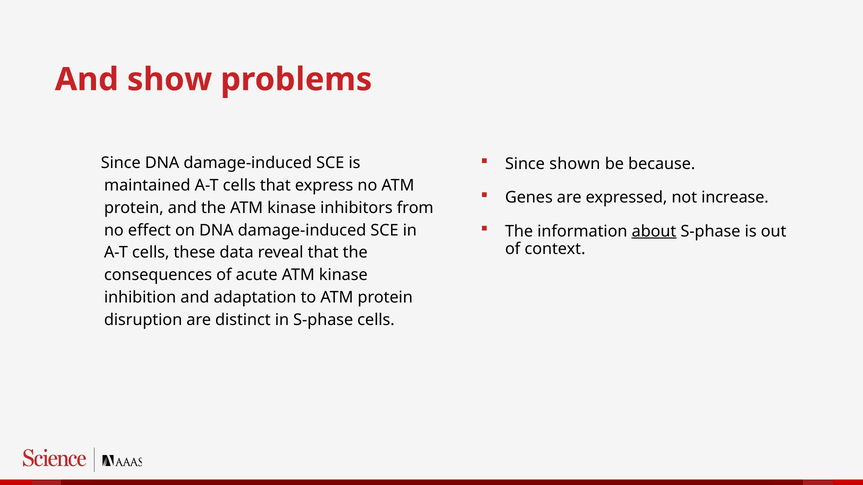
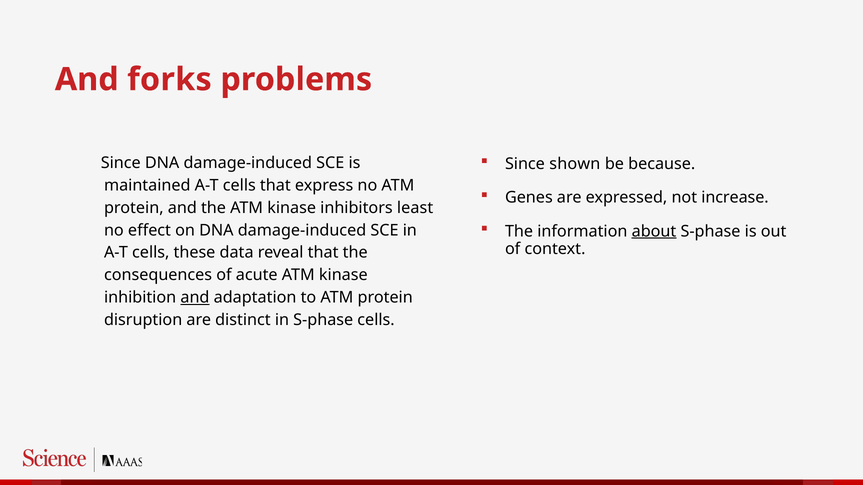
show: show -> forks (169, 80)
from: from -> least (415, 208)
and underline: none -> present (195, 298)
